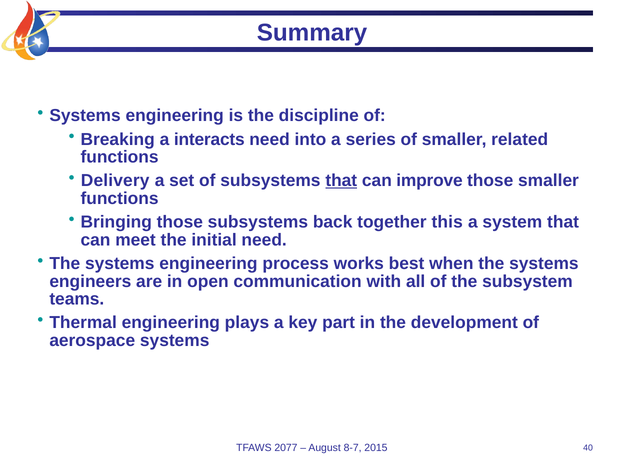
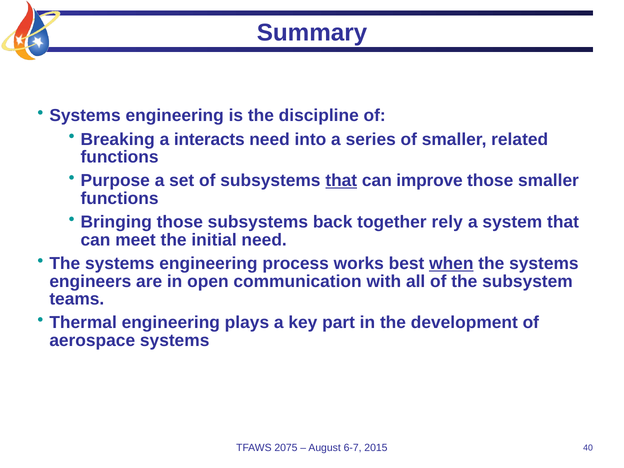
Delivery: Delivery -> Purpose (115, 181)
this: this -> rely (447, 222)
when underline: none -> present (451, 264)
2077: 2077 -> 2075 (286, 448)
8-7: 8-7 -> 6-7 (353, 448)
